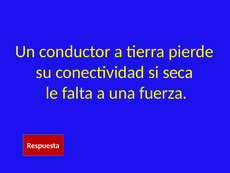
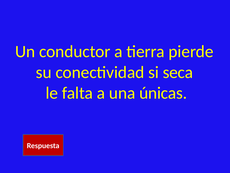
fuerza: fuerza -> únicas (163, 93)
